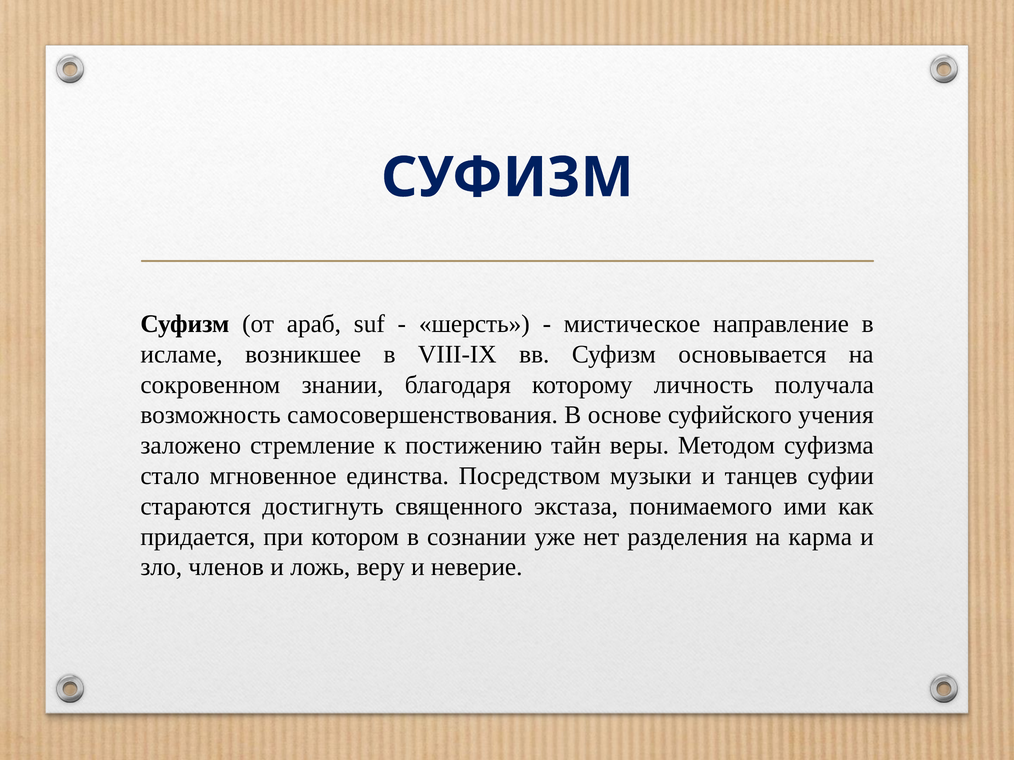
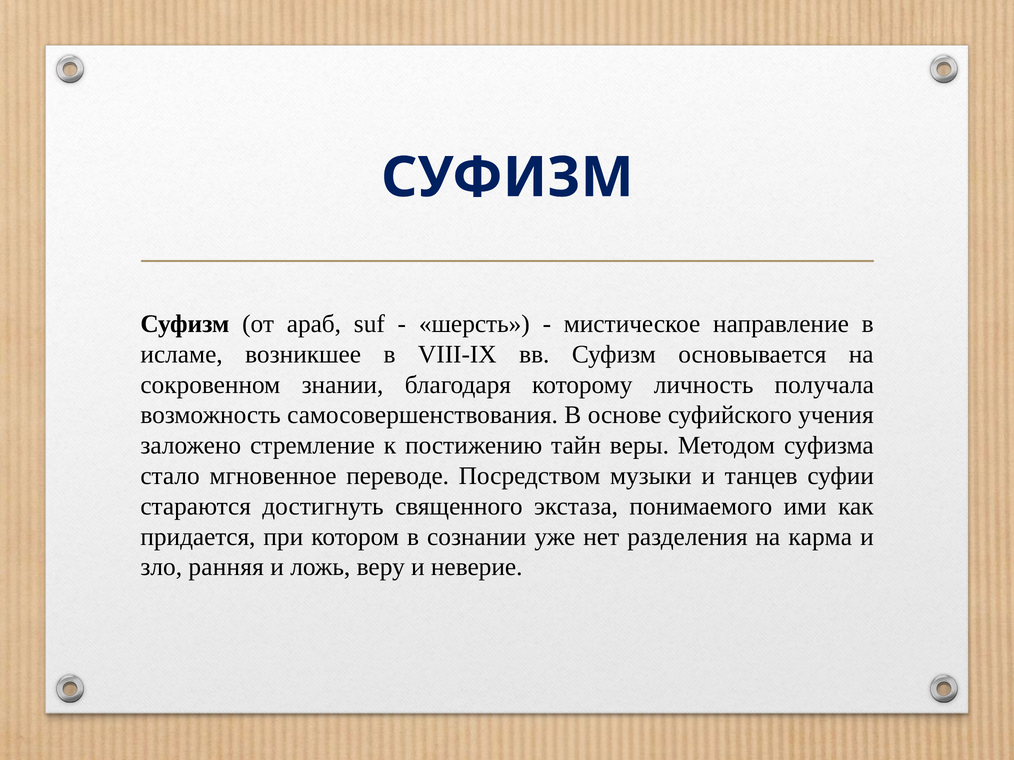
единства: единства -> переводе (398, 476)
членов: членов -> ранняя (226, 567)
